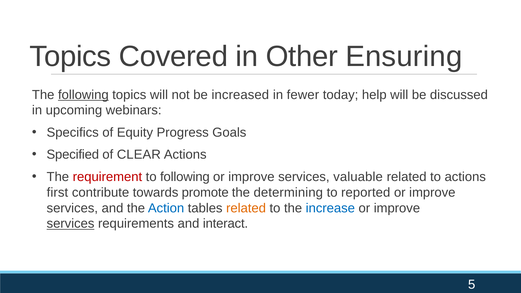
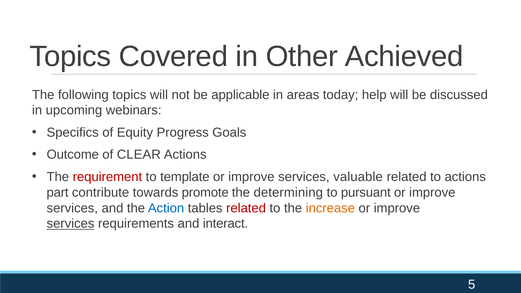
Ensuring: Ensuring -> Achieved (404, 57)
following underline: present -> none (83, 95)
increased: increased -> applicable (240, 95)
fewer: fewer -> areas (303, 95)
Specified: Specified -> Outcome (73, 155)
to following: following -> template (185, 177)
first: first -> part (58, 192)
reported: reported -> pursuant (366, 192)
related colour: orange -> red (246, 208)
increase colour: blue -> orange (330, 208)
